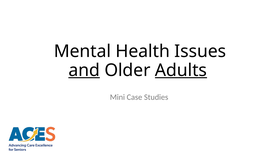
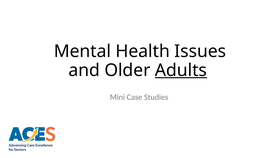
and underline: present -> none (84, 70)
